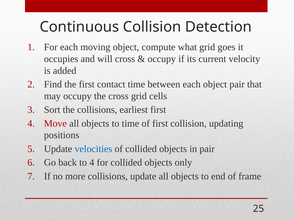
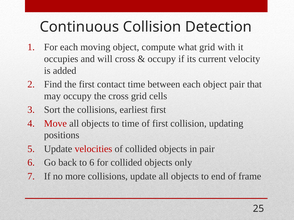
goes: goes -> with (226, 47)
velocities colour: blue -> red (93, 149)
to 4: 4 -> 6 (92, 163)
